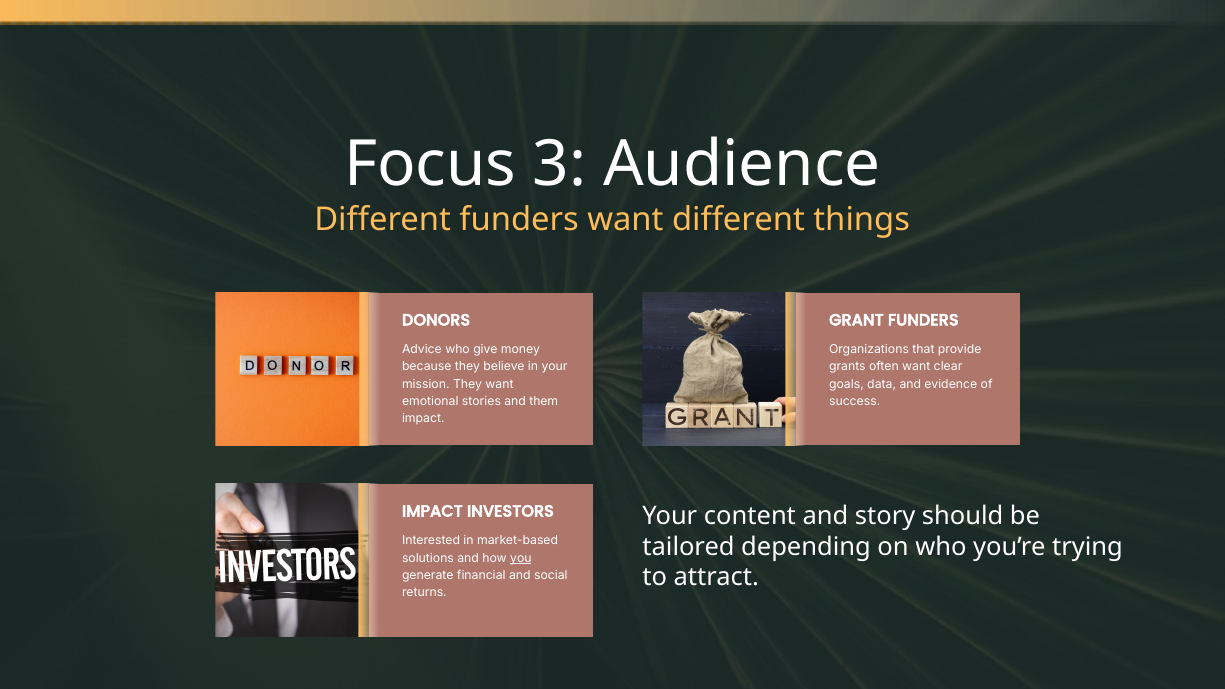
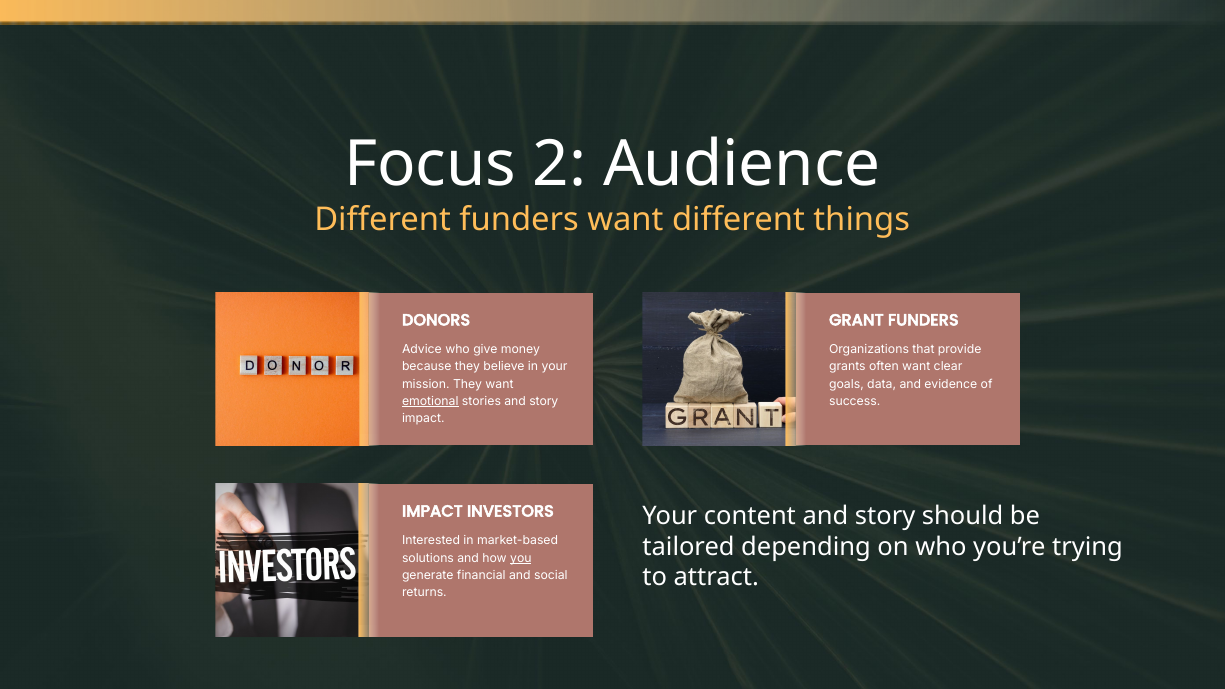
3: 3 -> 2 (560, 164)
emotional underline: none -> present (430, 401)
stories and them: them -> story (544, 401)
